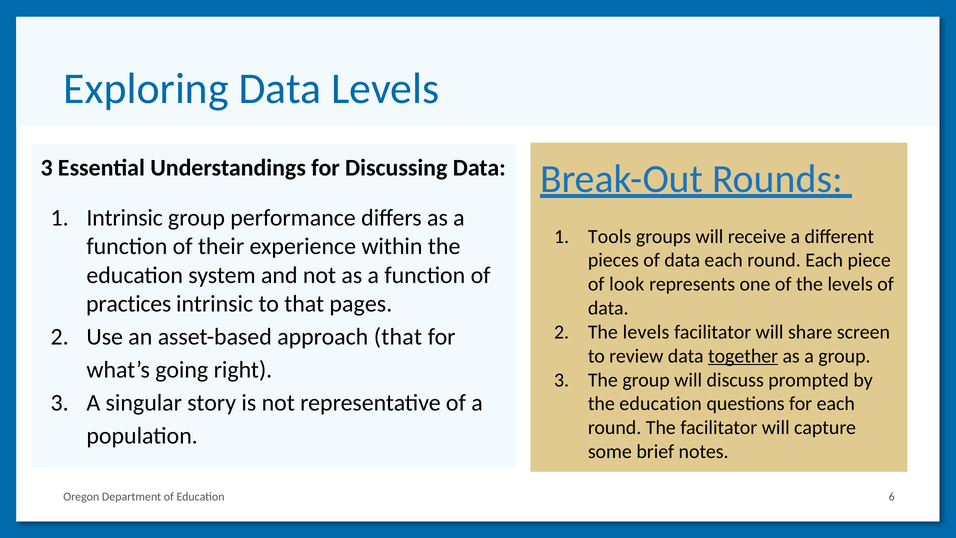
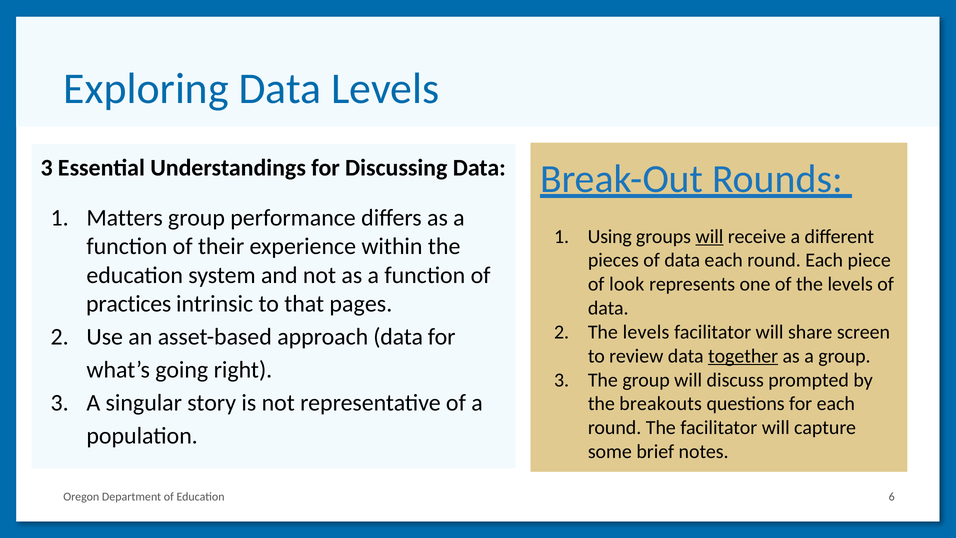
Intrinsic: Intrinsic -> Matters (125, 218)
Tools: Tools -> Using (610, 236)
will underline: none -> present (709, 236)
approach that: that -> data (398, 337)
education: education -> breakouts (661, 404)
